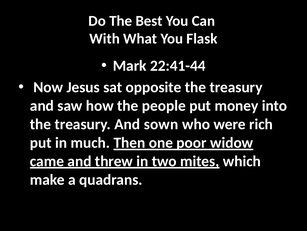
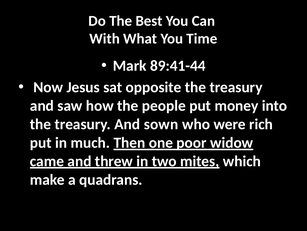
Flask: Flask -> Time (202, 39)
22:41-44: 22:41-44 -> 89:41-44 (178, 66)
